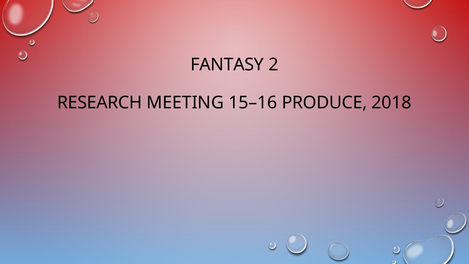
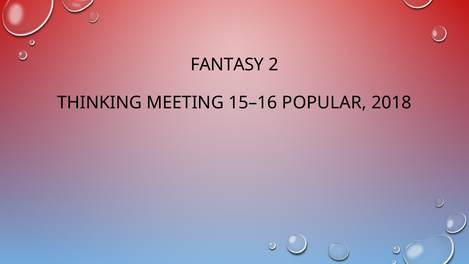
RESEARCH: RESEARCH -> THINKING (100, 103)
PRODUCE: PRODUCE -> POPULAR (324, 103)
